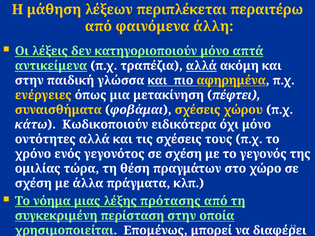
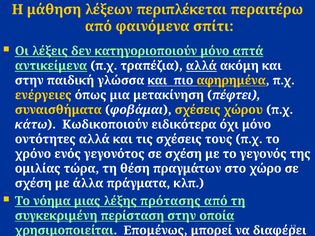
άλλη: άλλη -> σπίτι (213, 26)
